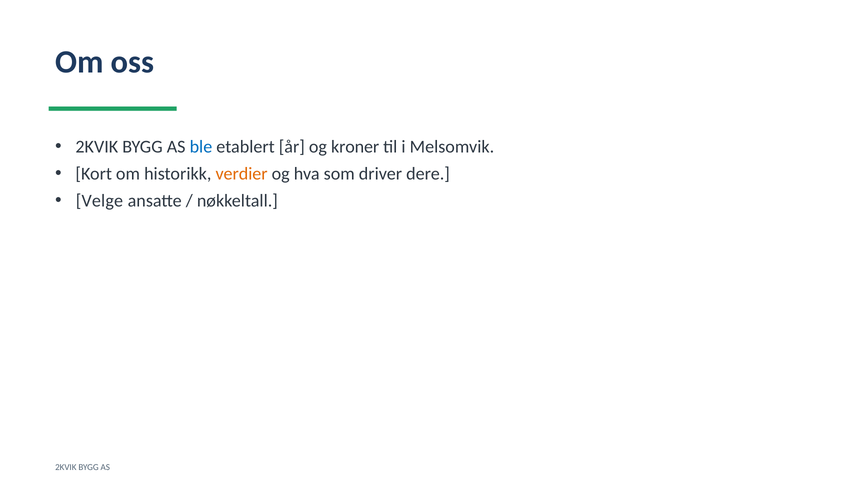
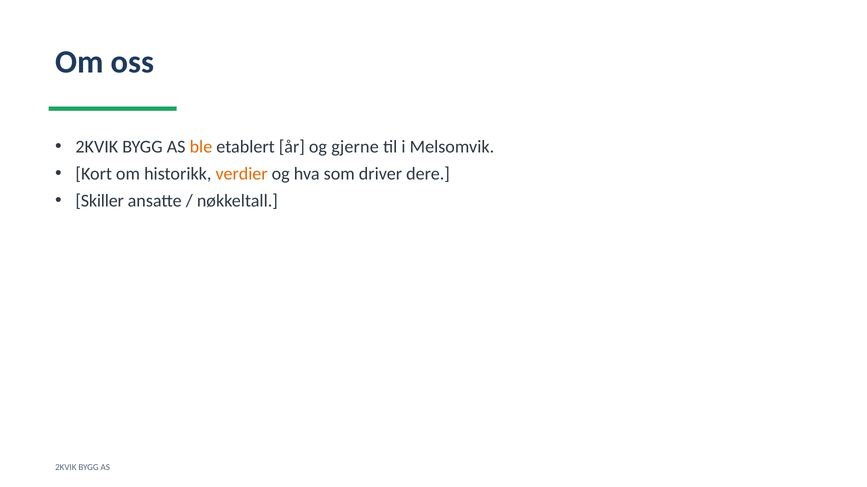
ble colour: blue -> orange (201, 147)
kroner: kroner -> gjerne (355, 147)
Velge: Velge -> Skiller (100, 201)
